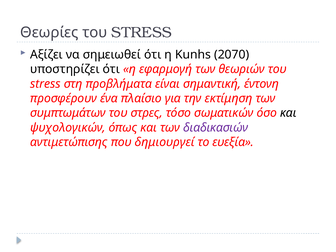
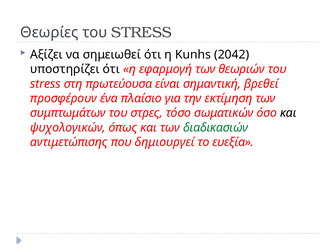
2070: 2070 -> 2042 (232, 55)
προβλήματα: προβλήματα -> πρωτεύουσα (119, 84)
έντονη: έντονη -> βρεθεί (261, 84)
διαδικασιών colour: purple -> green (216, 128)
